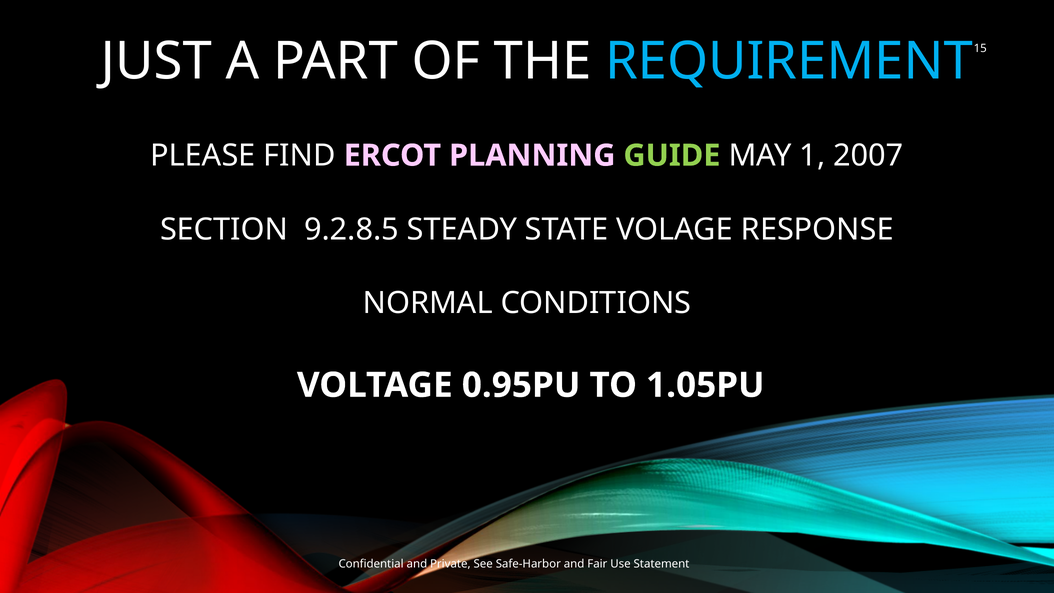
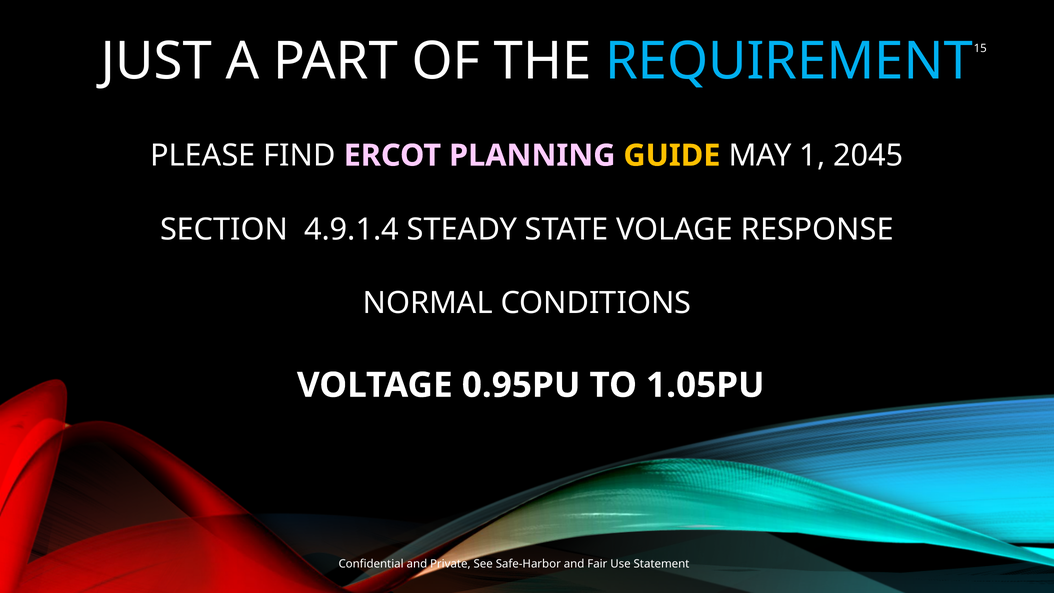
GUIDE colour: light green -> yellow (672, 156)
2007: 2007 -> 2045 (868, 156)
9.2.8.5: 9.2.8.5 -> 4.9.1.4 (352, 229)
